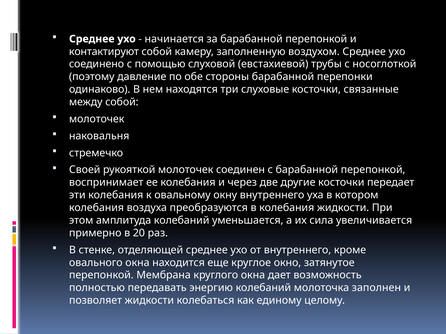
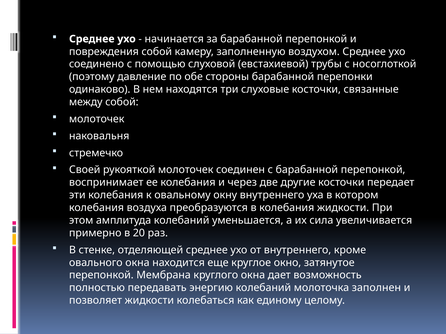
контактируют: контактируют -> повреждения (104, 52)
